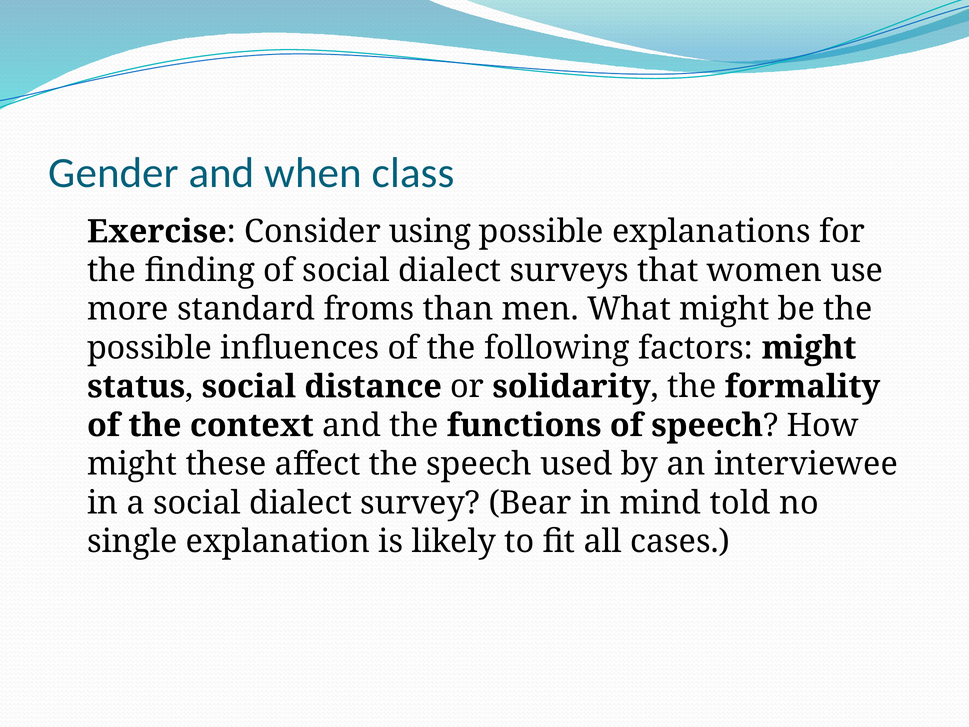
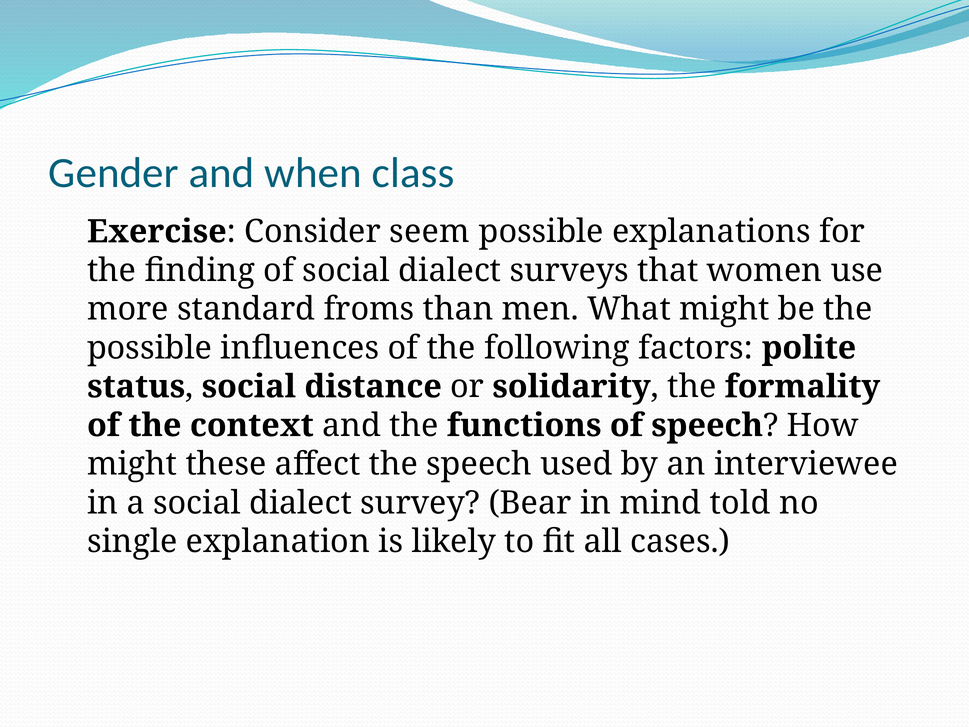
using: using -> seem (430, 232)
factors might: might -> polite (809, 348)
